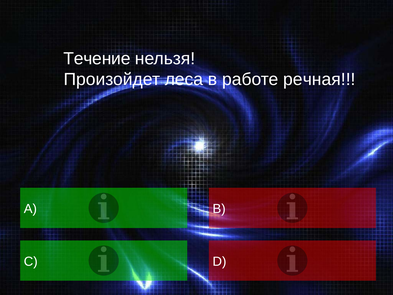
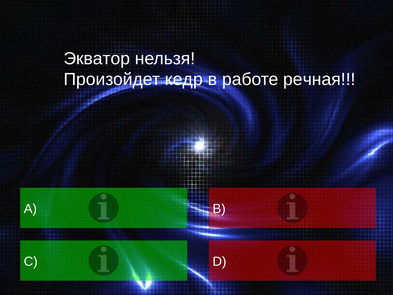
Течение: Течение -> Экватор (97, 58)
леса: леса -> кедр (184, 79)
